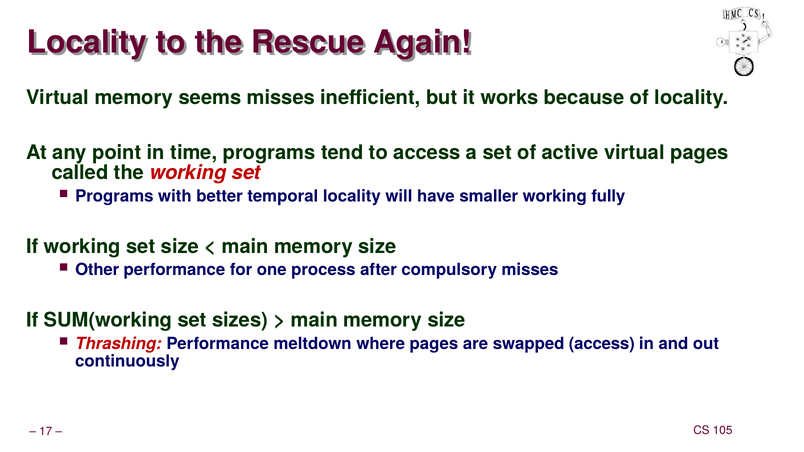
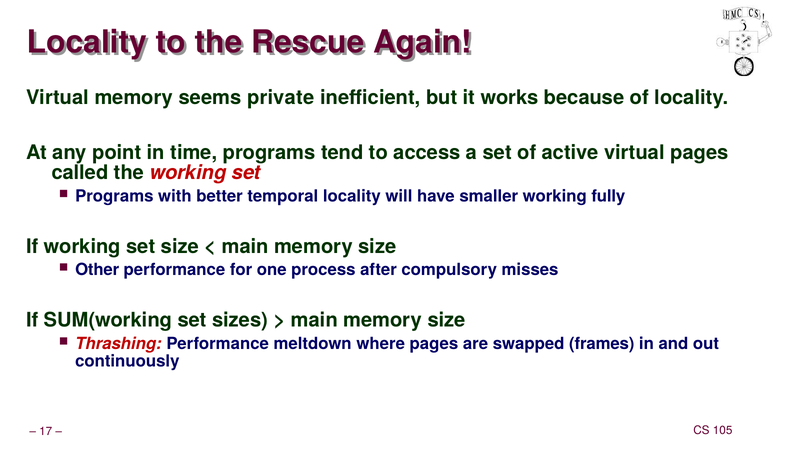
seems misses: misses -> private (281, 98)
swapped access: access -> frames (602, 344)
